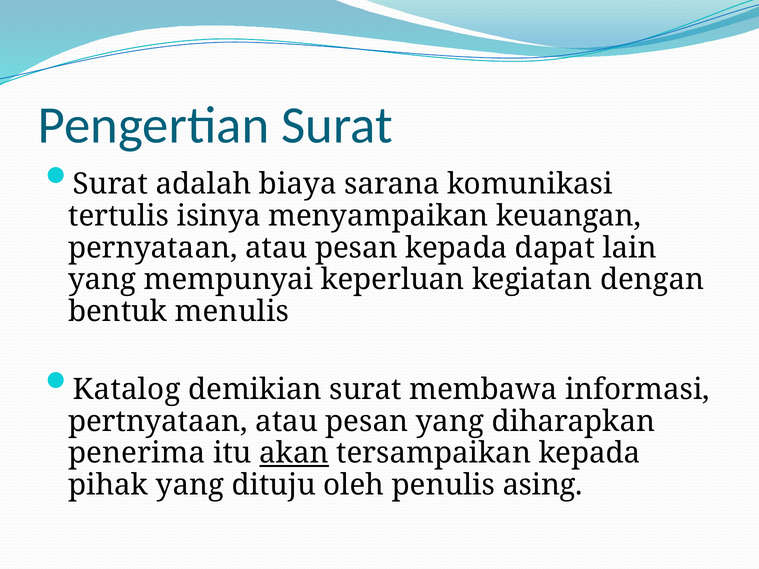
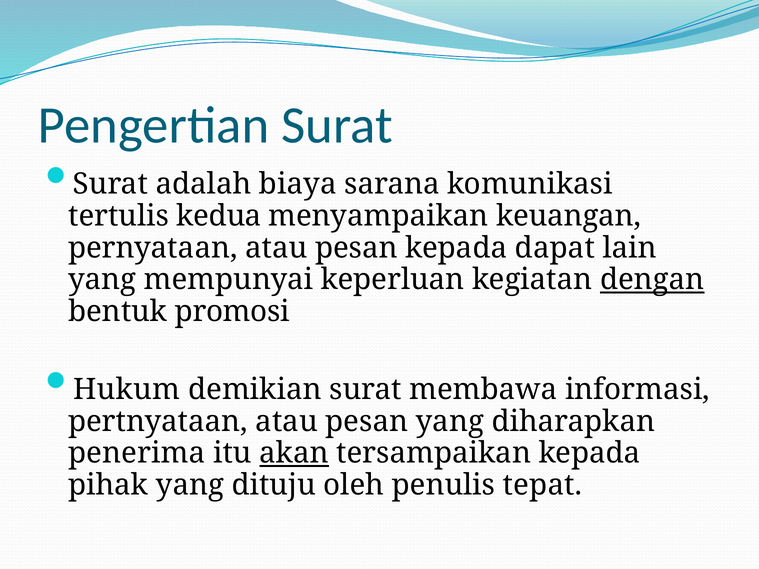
isinya: isinya -> kedua (219, 216)
dengan underline: none -> present (652, 280)
menulis: menulis -> promosi (232, 312)
Katalog: Katalog -> Hukum (127, 390)
asing: asing -> tepat (543, 485)
